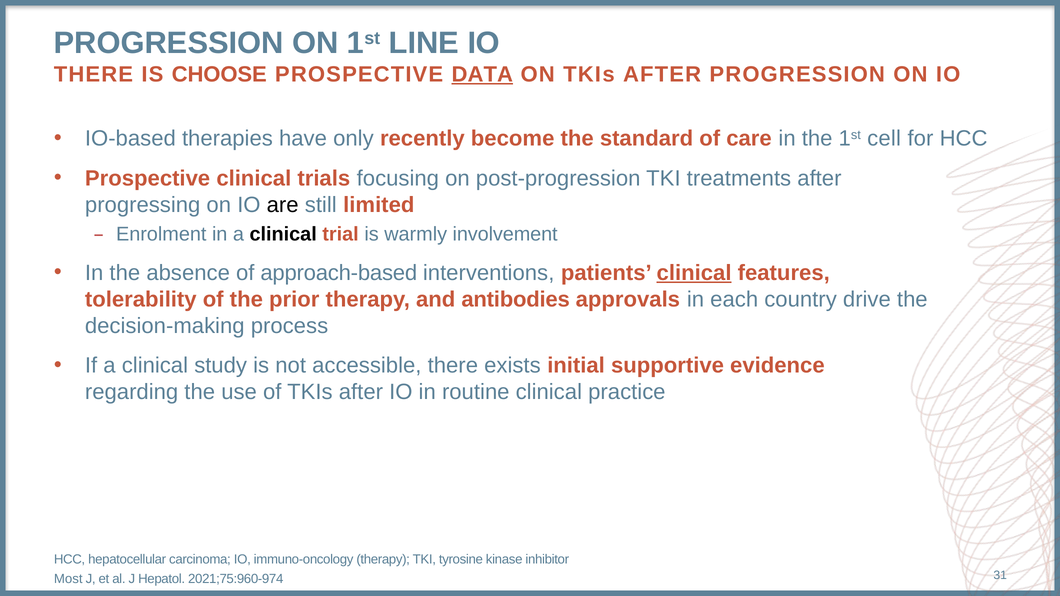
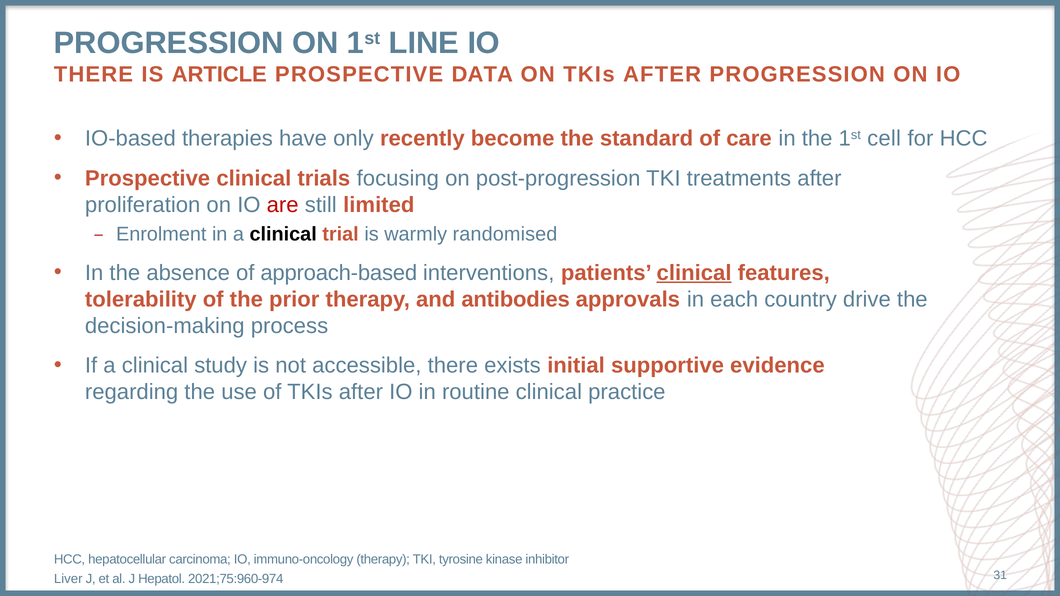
CHOOSE: CHOOSE -> ARTICLE (219, 74)
DATA underline: present -> none (482, 74)
progressing: progressing -> proliferation (143, 205)
are colour: black -> red (283, 205)
involvement: involvement -> randomised (505, 234)
Most: Most -> Liver (68, 579)
